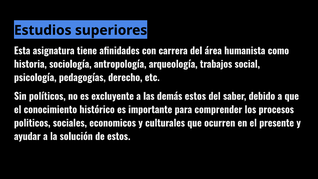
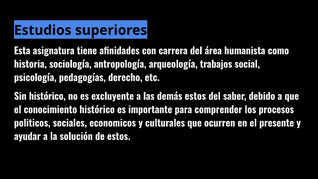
Sin políticos: políticos -> histórico (47, 96)
